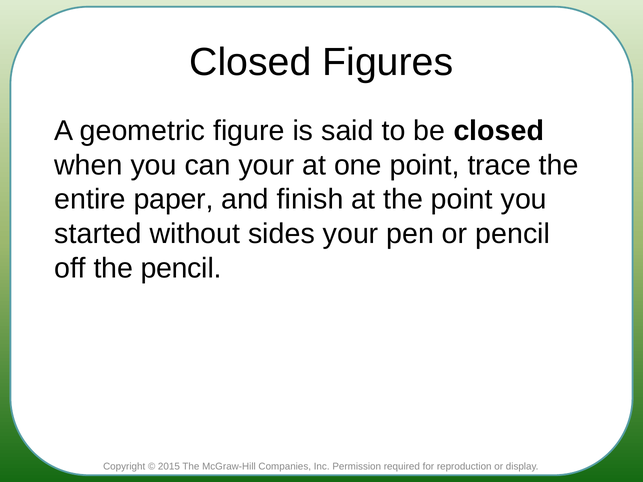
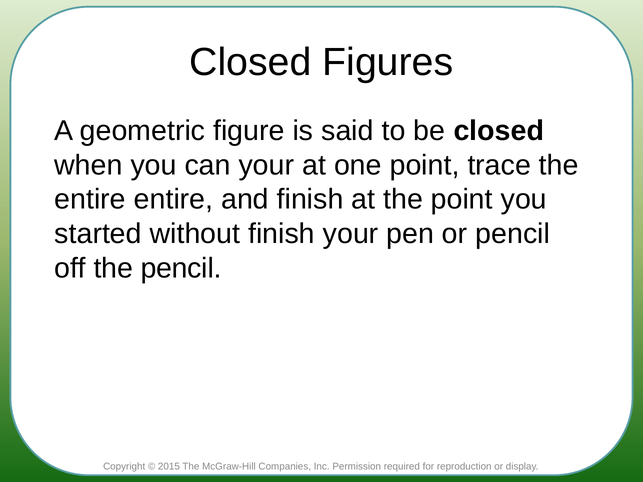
entire paper: paper -> entire (174, 200)
without sides: sides -> finish (281, 234)
